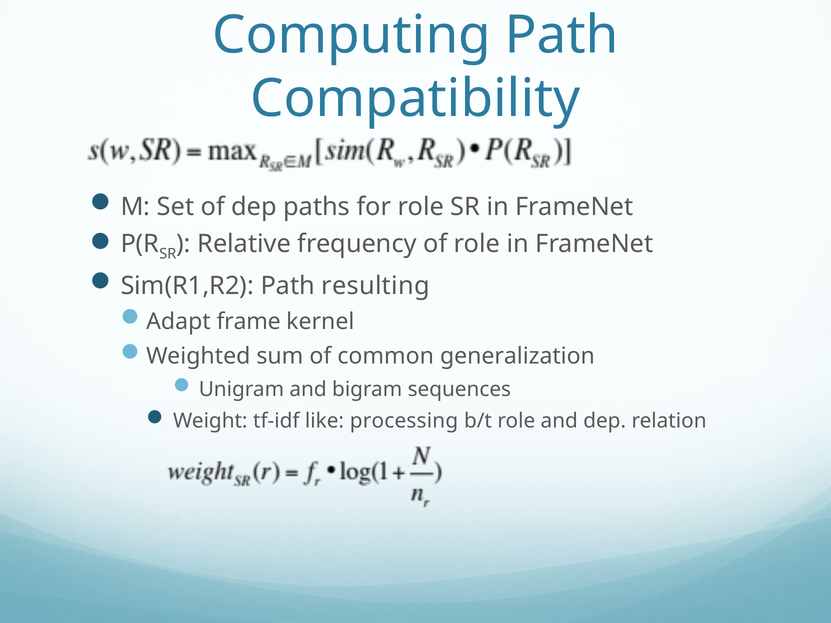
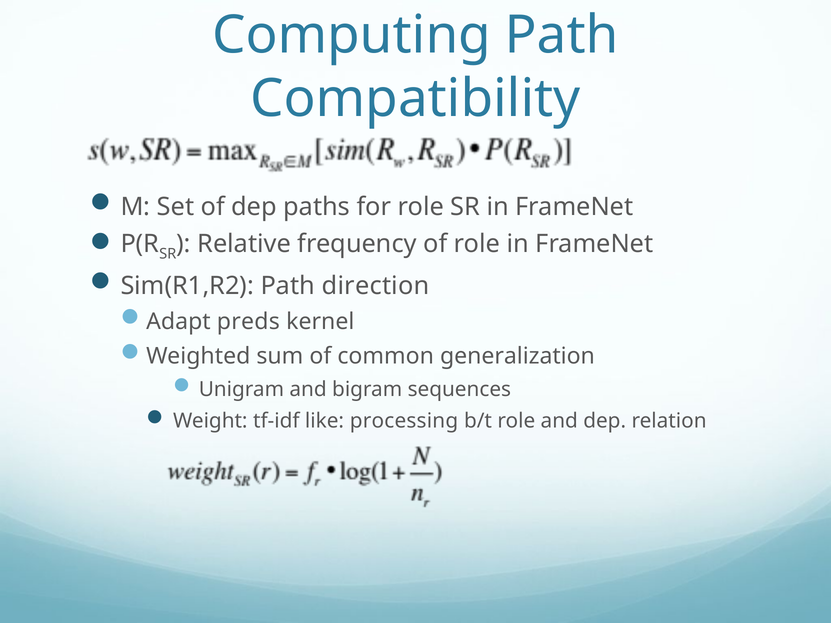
resulting: resulting -> direction (376, 286)
frame: frame -> preds (248, 322)
